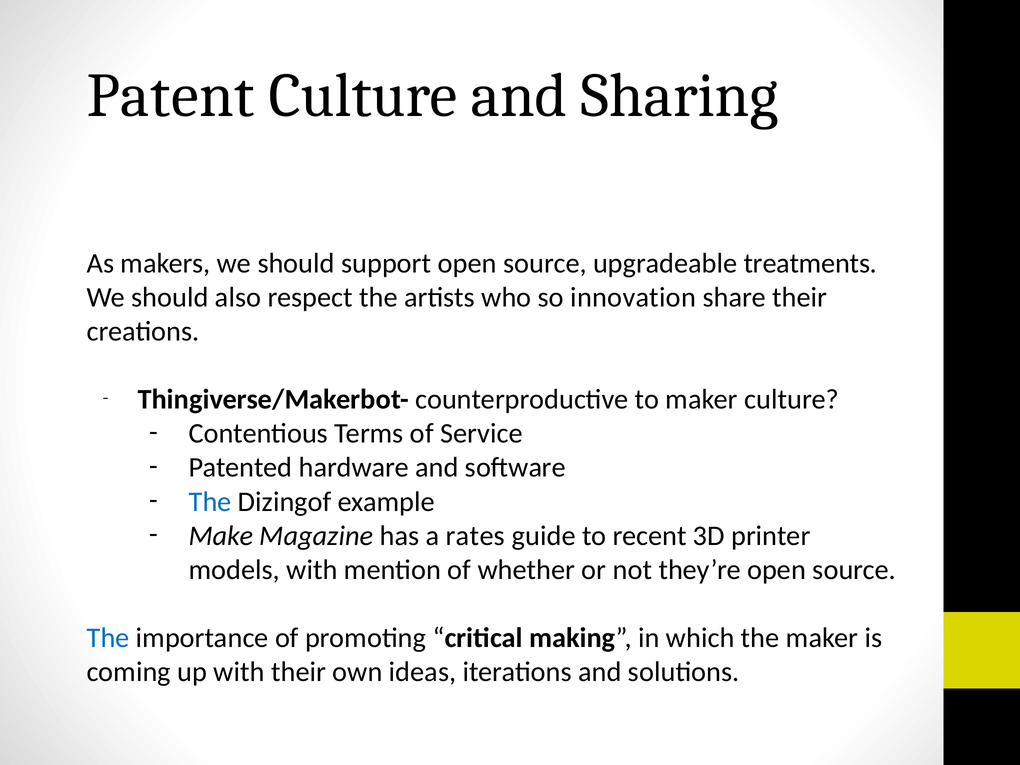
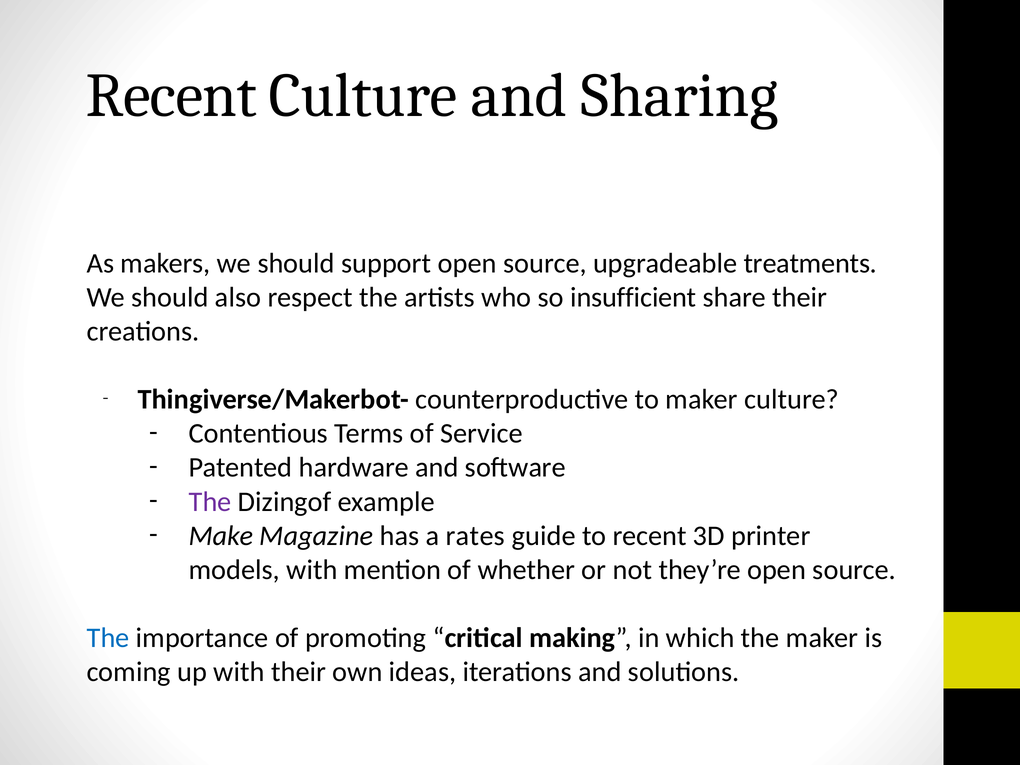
Patent: Patent -> Recent (171, 96)
innovation: innovation -> insufficient (633, 298)
The colour: blue -> purple (210, 502)
